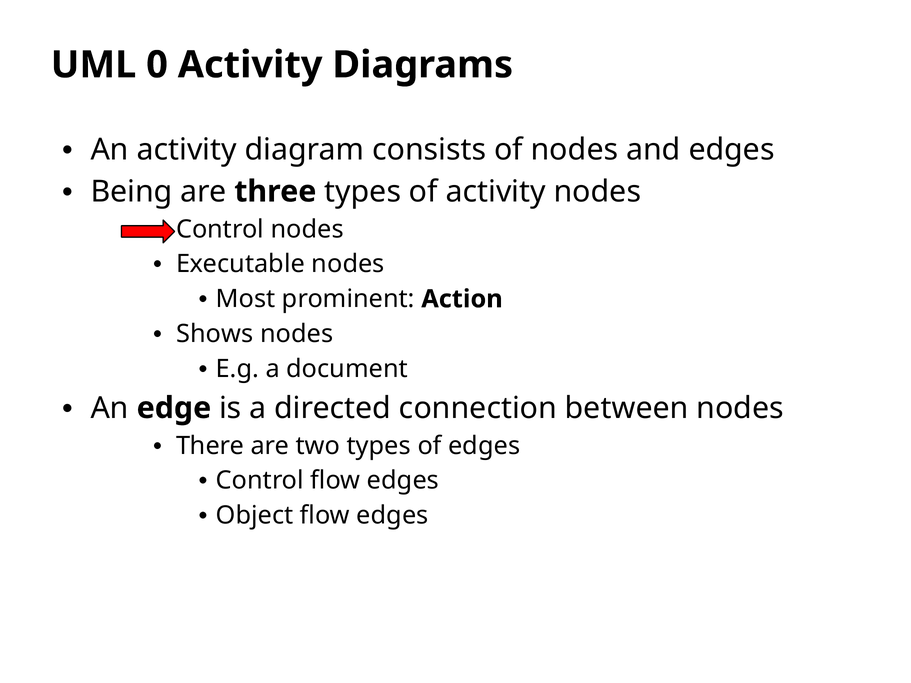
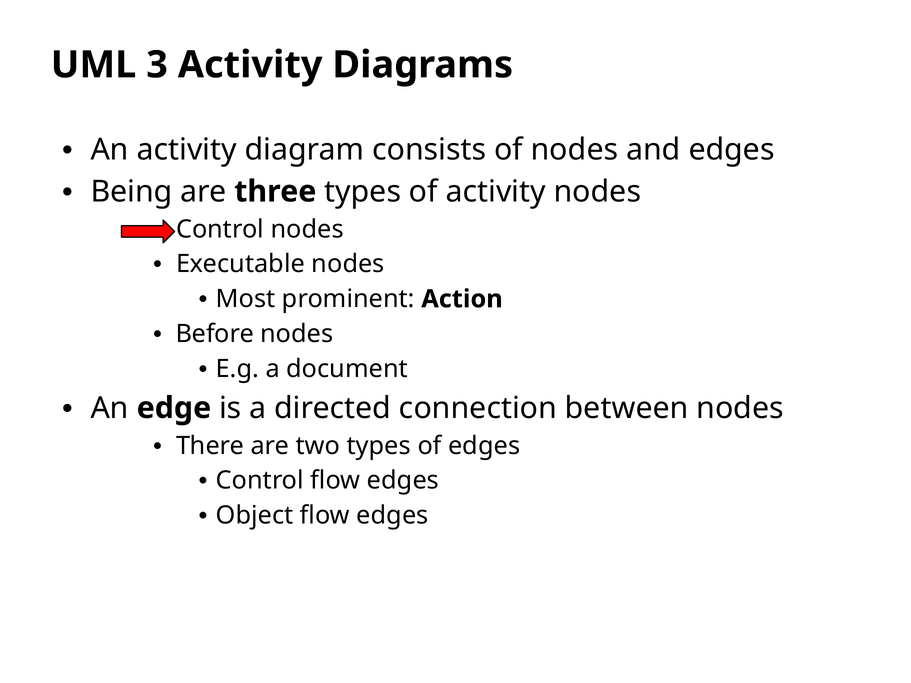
0: 0 -> 3 (157, 65)
Shows: Shows -> Before (215, 334)
